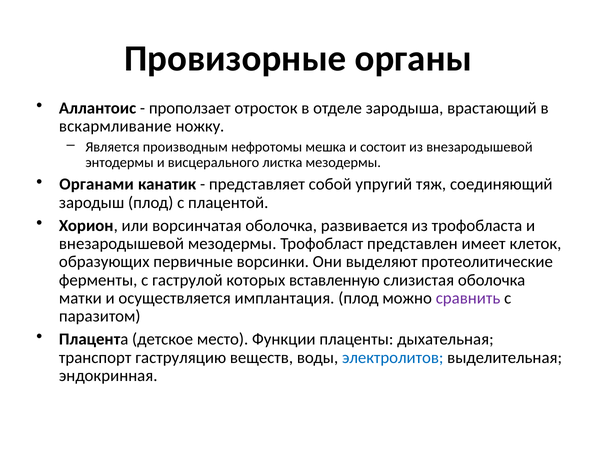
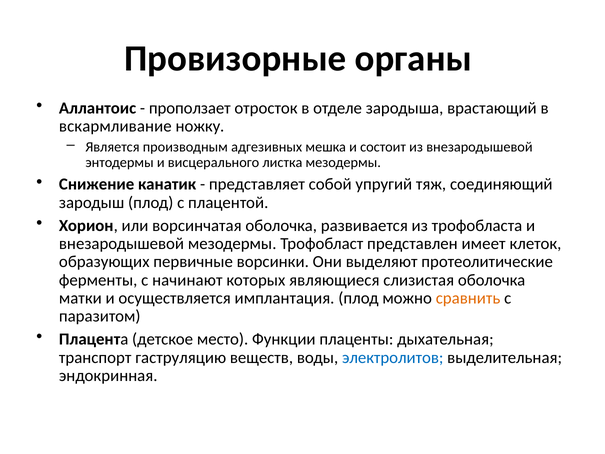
нефротомы: нефротомы -> адгезивных (267, 147)
Органами: Органами -> Снижение (97, 184)
гаструлой: гаструлой -> начинают (187, 280)
вставленную: вставленную -> являющиеся (334, 280)
сравнить colour: purple -> orange (468, 298)
